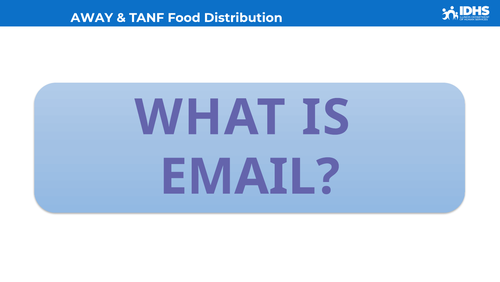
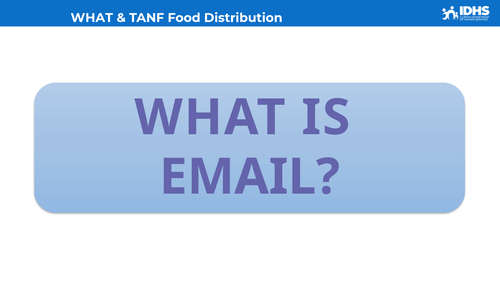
AWAY: AWAY -> WHAT (92, 18)
